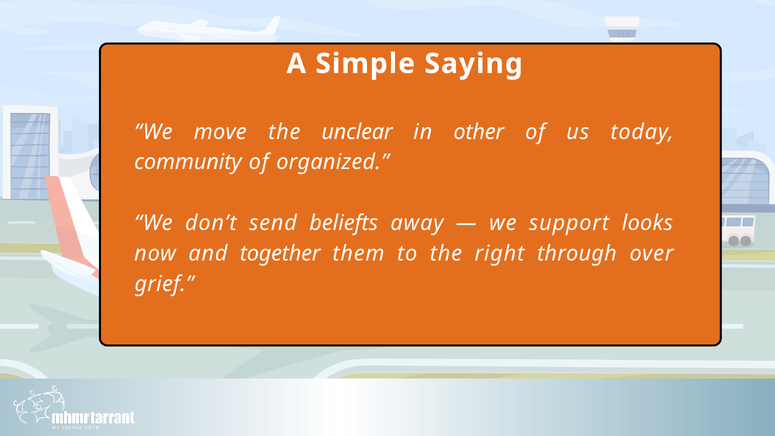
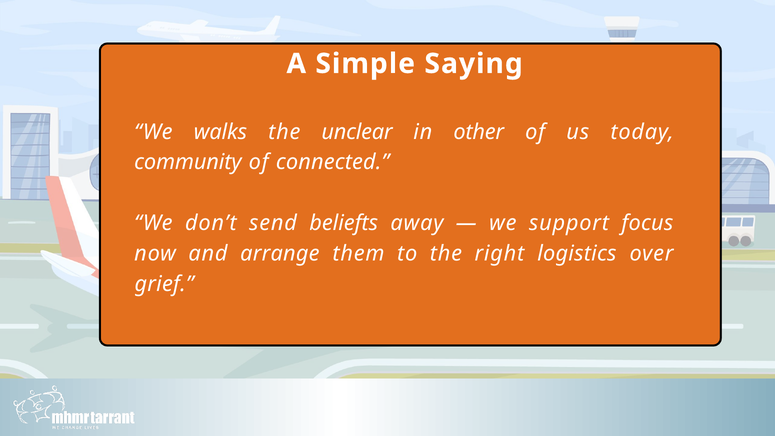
move: move -> walks (220, 132)
organized: organized -> connected (333, 162)
looks: looks -> focus (647, 223)
together: together -> arrange (280, 254)
through: through -> logistics (577, 254)
